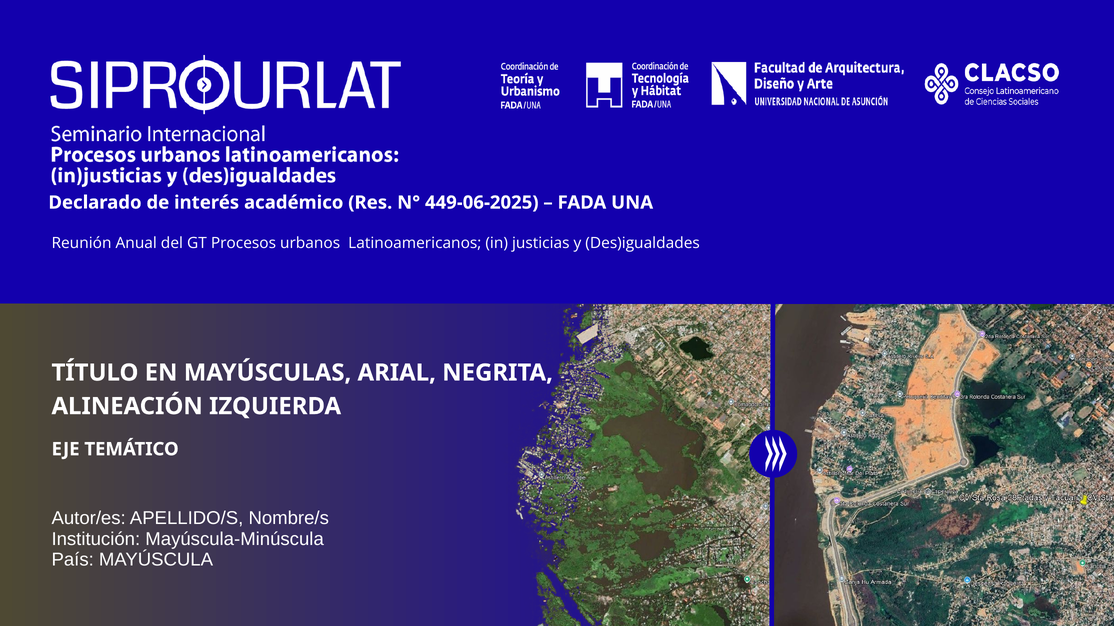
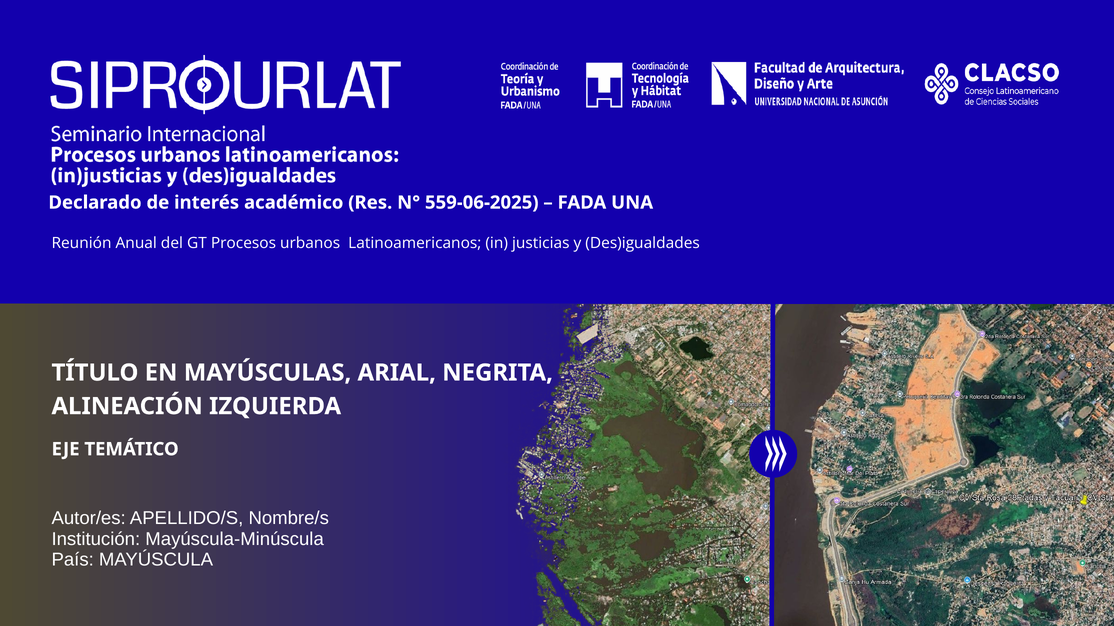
449-06-2025: 449-06-2025 -> 559-06-2025 (482, 203)
